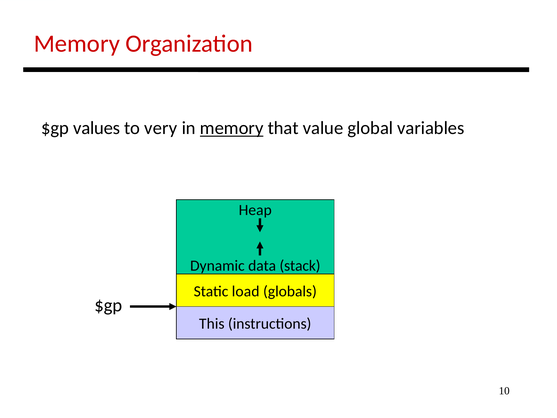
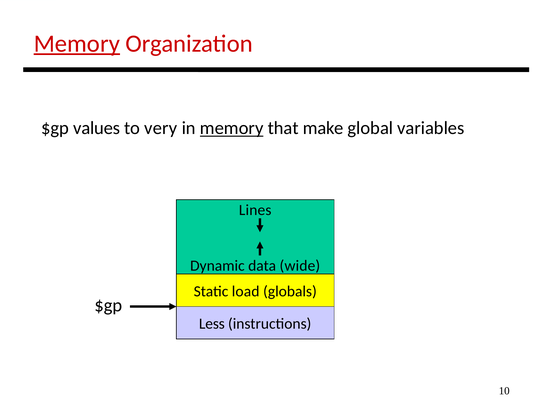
Memory underline: none -> present (77, 43)
value: value -> make (323, 128)
Heap: Heap -> Lines (255, 210)
stack: stack -> wide (300, 266)
This: This -> Less (212, 324)
